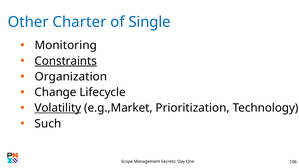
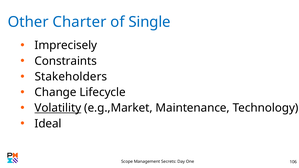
Monitoring: Monitoring -> Imprecisely (66, 45)
Constraints underline: present -> none (66, 61)
Organization: Organization -> Stakeholders (71, 77)
Prioritization: Prioritization -> Maintenance (193, 108)
Such: Such -> Ideal (48, 124)
